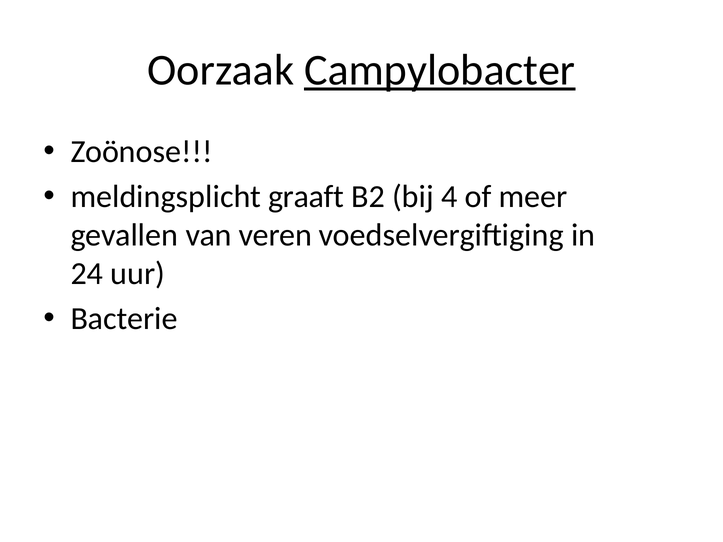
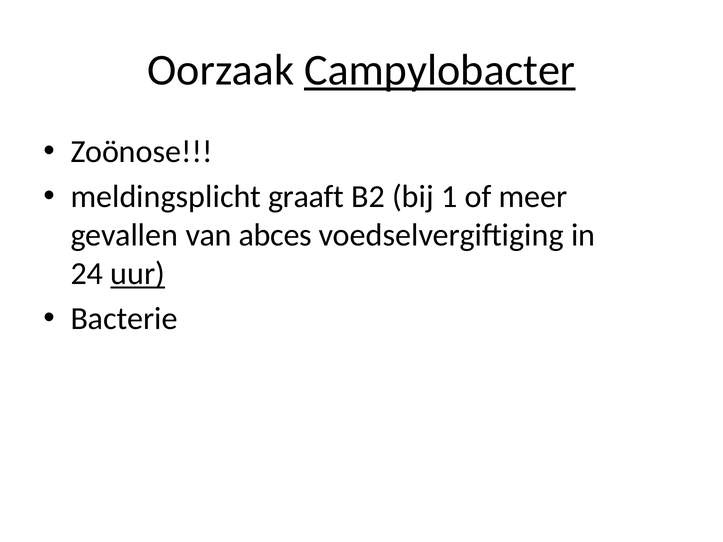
4: 4 -> 1 (449, 197)
veren: veren -> abces (275, 235)
uur underline: none -> present (138, 274)
